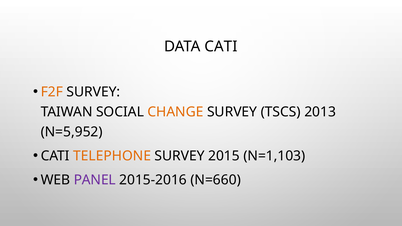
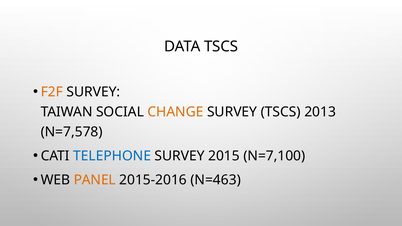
DATA CATI: CATI -> TSCS (221, 47)
N=5,952: N=5,952 -> N=7,578 (72, 132)
TELEPHONE colour: orange -> blue (112, 156)
N=1,103: N=1,103 -> N=7,100 (274, 156)
PANEL colour: purple -> orange (95, 180)
N=660: N=660 -> N=463 (216, 180)
